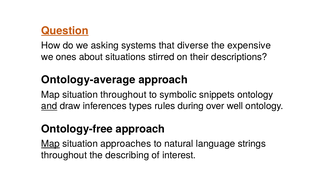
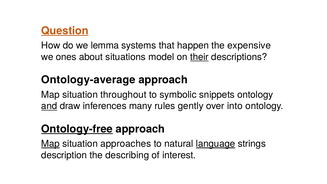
asking: asking -> lemma (105, 45)
diverse: diverse -> happen (193, 45)
stirred: stirred -> model (161, 57)
their underline: none -> present (199, 57)
types: types -> many (141, 106)
during: during -> gently (191, 106)
well: well -> into (235, 106)
Ontology-free underline: none -> present (77, 129)
language underline: none -> present (216, 144)
throughout: throughout -> description (64, 155)
